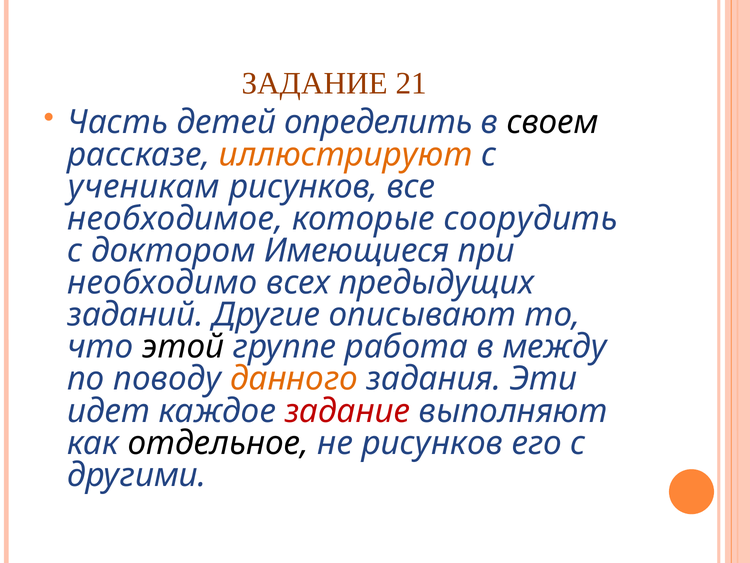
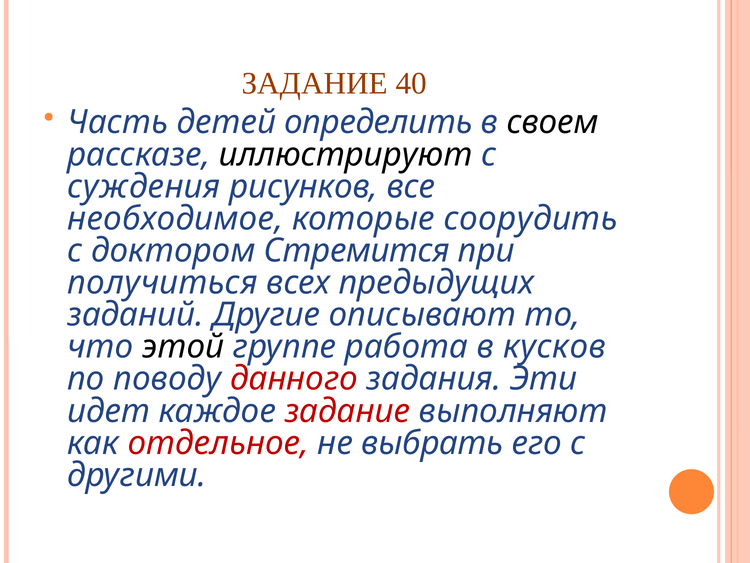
21: 21 -> 40 (411, 84)
иллюстрируют colour: orange -> black (346, 154)
ученикам: ученикам -> суждения (144, 186)
Имеющиеся: Имеющиеся -> Стремится (357, 250)
необходимо: необходимо -> получиться (162, 283)
между: между -> кусков (554, 347)
данного colour: orange -> red (294, 379)
отдельное colour: black -> red (218, 443)
не рисунков: рисунков -> выбрать (432, 443)
